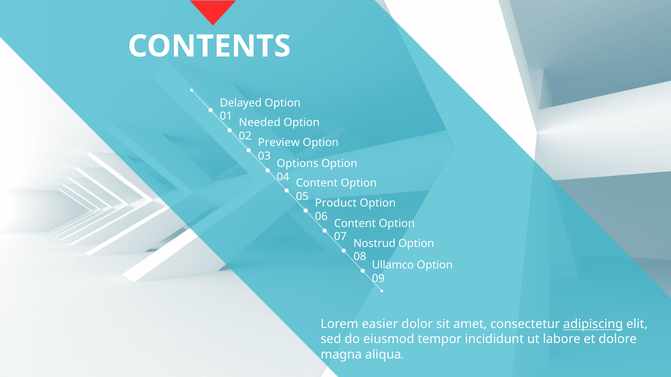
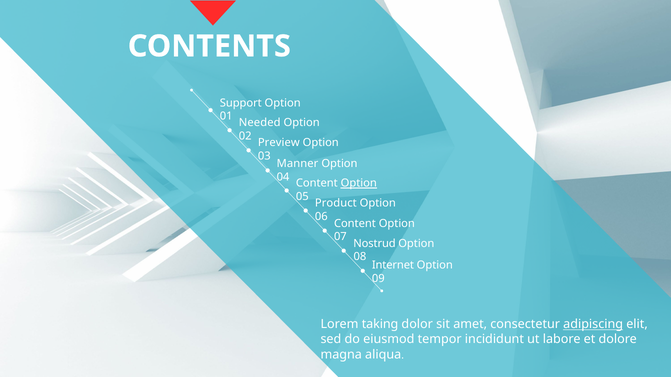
Delayed: Delayed -> Support (241, 103)
Options: Options -> Manner (297, 164)
Option underline: none -> present (359, 183)
Ullamco: Ullamco -> Internet (393, 265)
easier: easier -> taking (380, 325)
